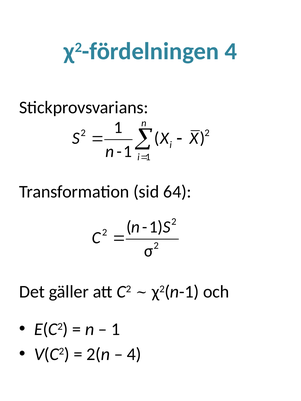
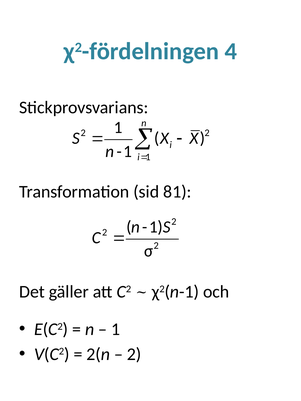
64: 64 -> 81 (177, 192)
4: 4 -> 2 (134, 354)
